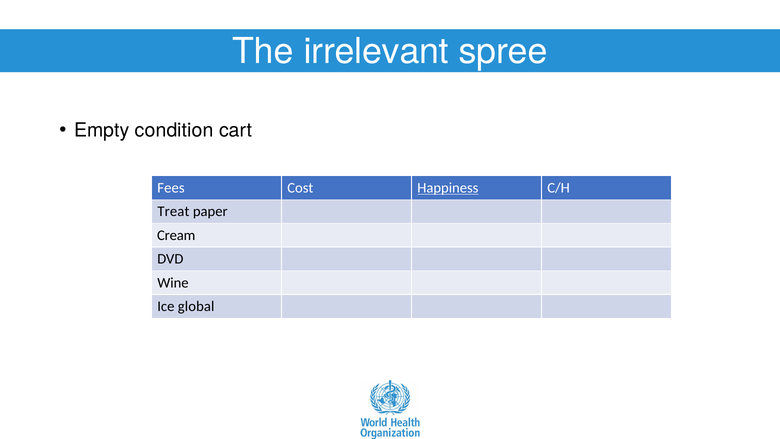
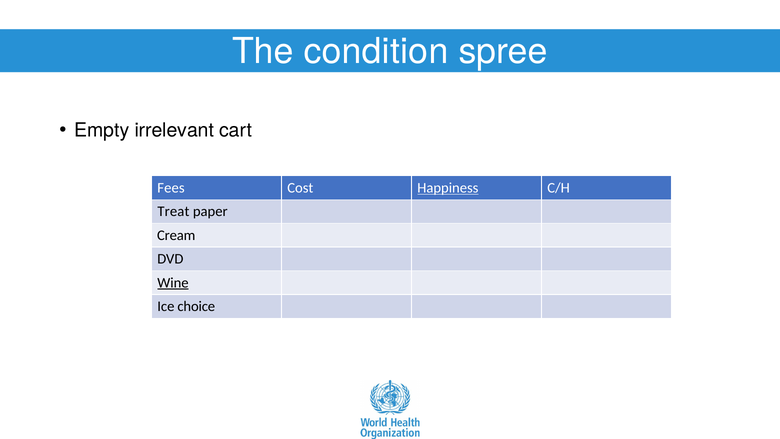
irrelevant: irrelevant -> condition (376, 51)
condition: condition -> irrelevant (174, 130)
Wine underline: none -> present (173, 283)
global: global -> choice (196, 306)
